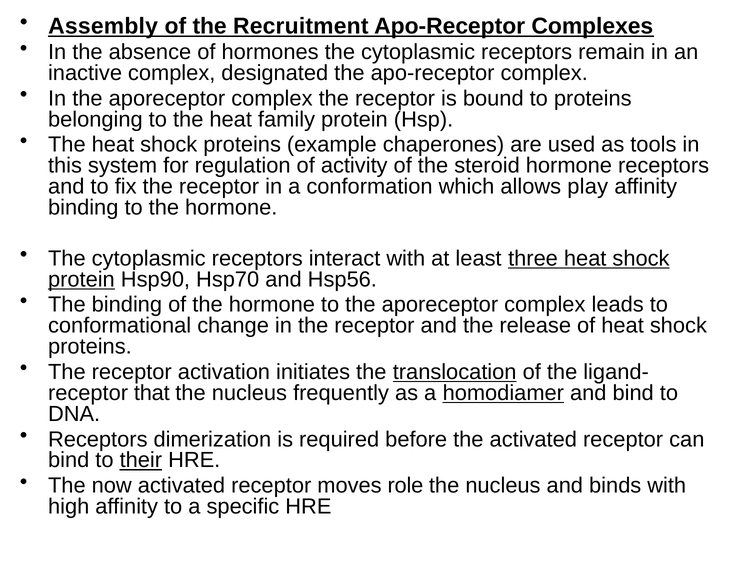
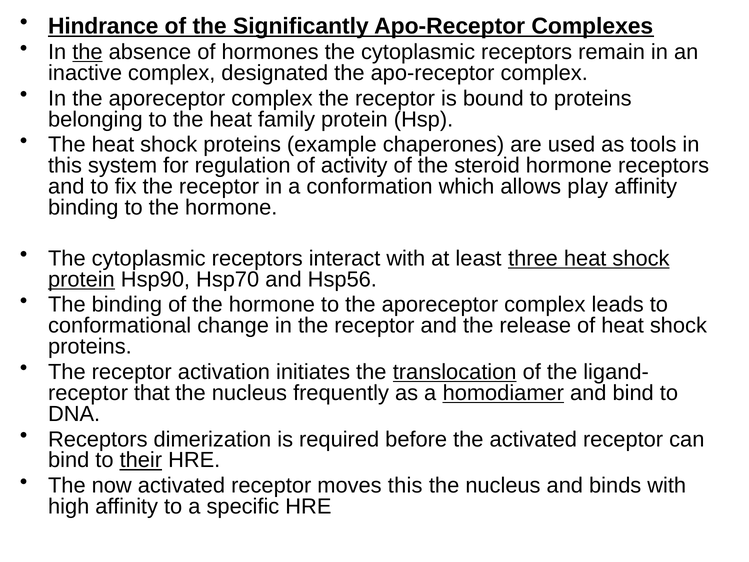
Assembly: Assembly -> Hindrance (103, 26)
Recruitment: Recruitment -> Significantly (301, 26)
the underline: none -> present (87, 52)
moves role: role -> this (405, 485)
